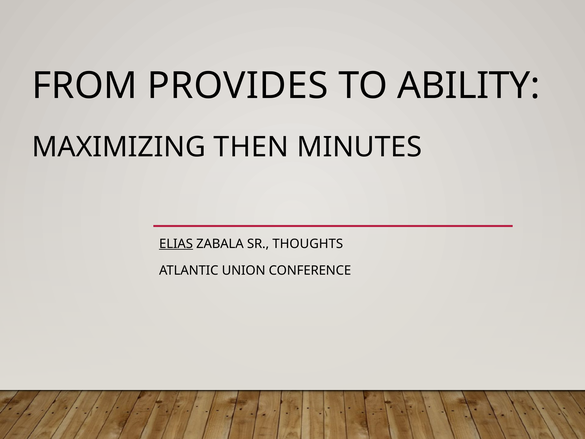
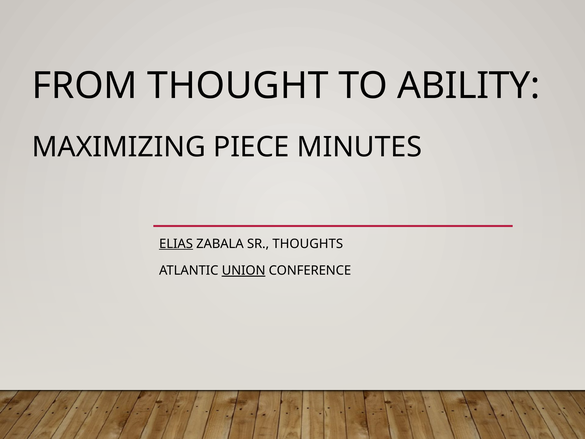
PROVIDES: PROVIDES -> THOUGHT (238, 86)
THEN: THEN -> PIECE (251, 147)
UNION underline: none -> present (244, 270)
